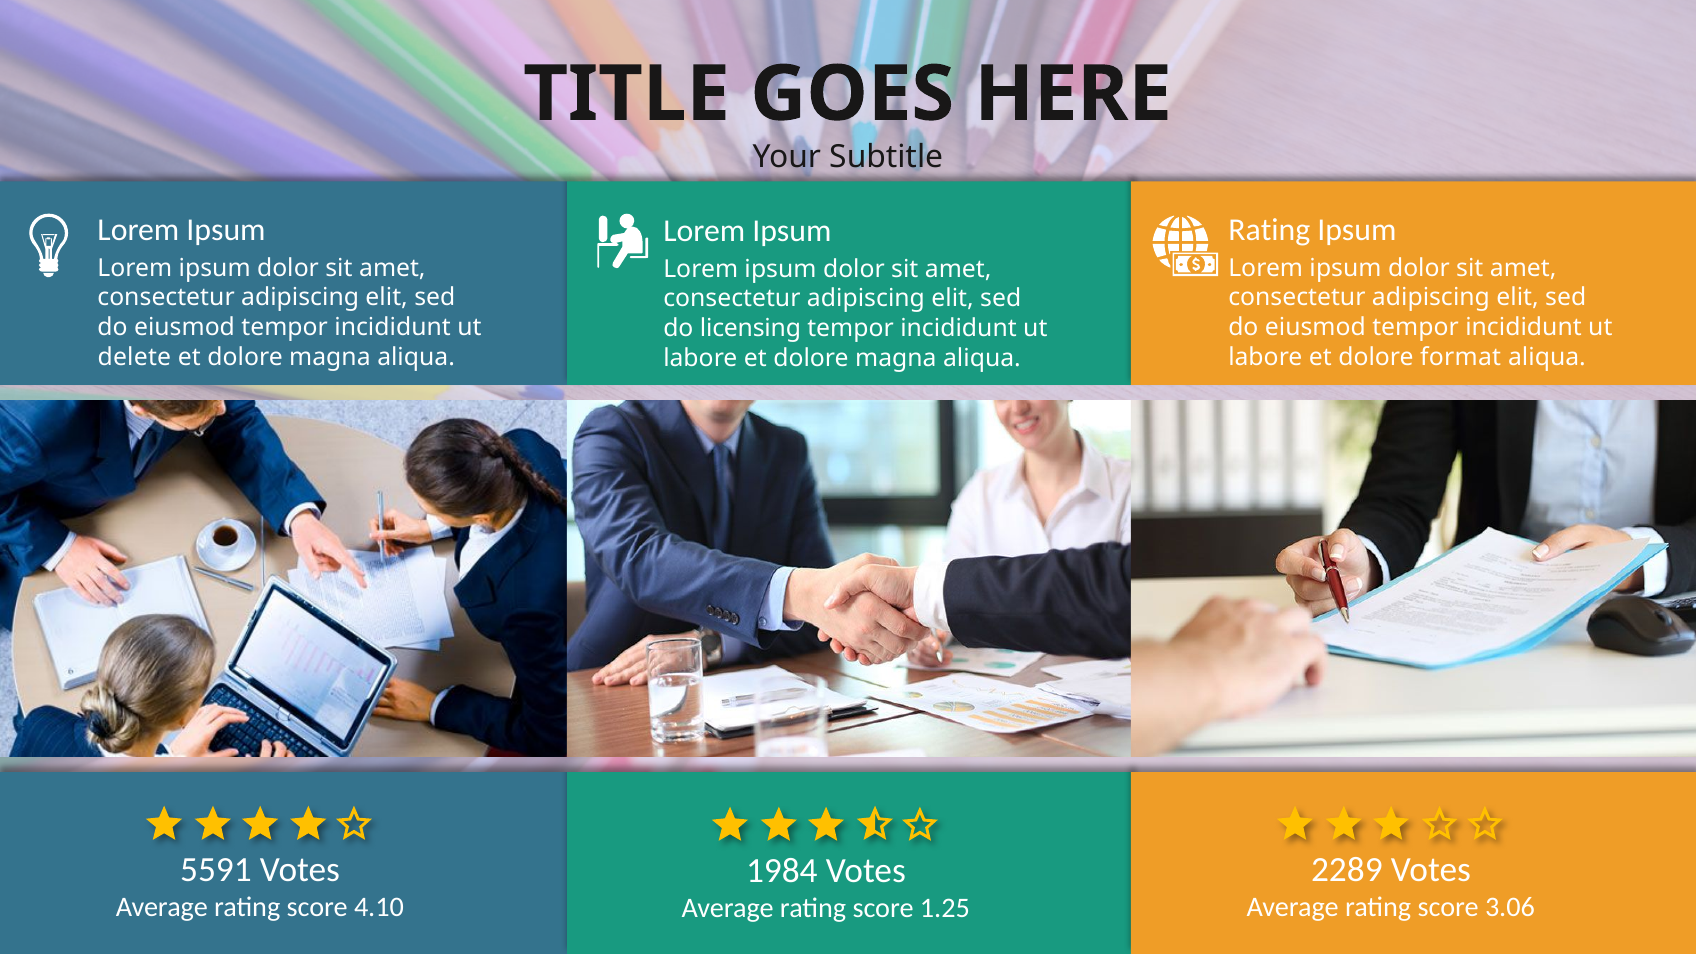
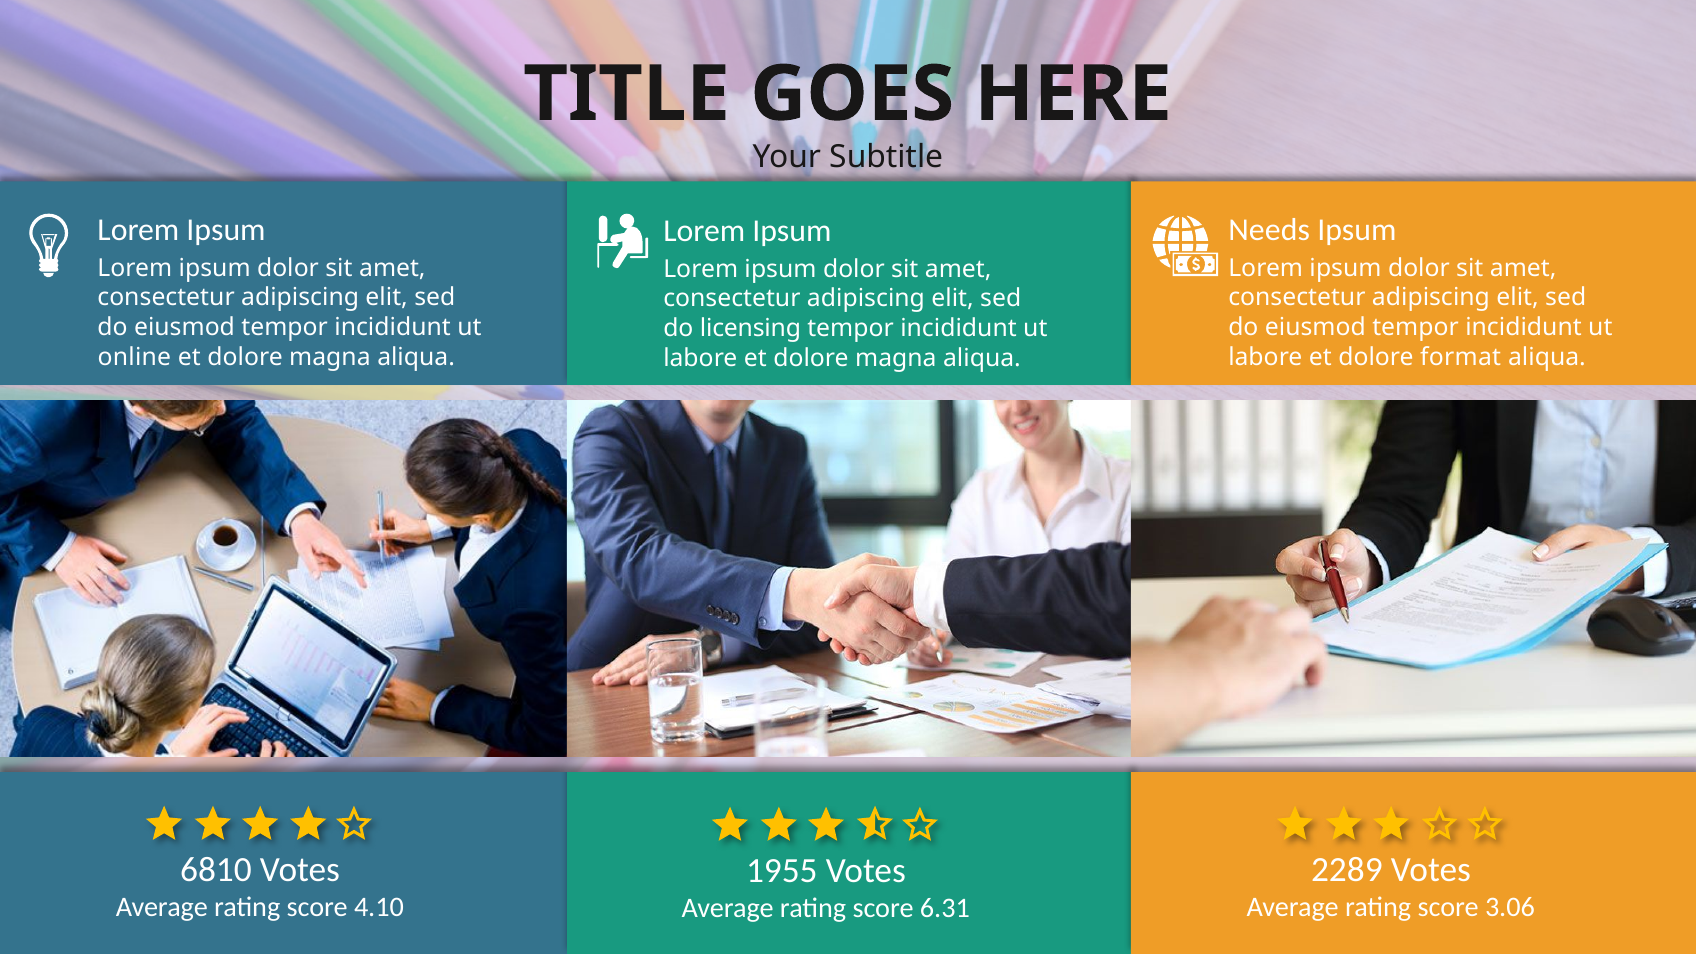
Rating: Rating -> Needs (1269, 230)
delete: delete -> online (134, 357)
5591: 5591 -> 6810 (216, 870)
1984: 1984 -> 1955 (782, 871)
1.25: 1.25 -> 6.31 (945, 908)
